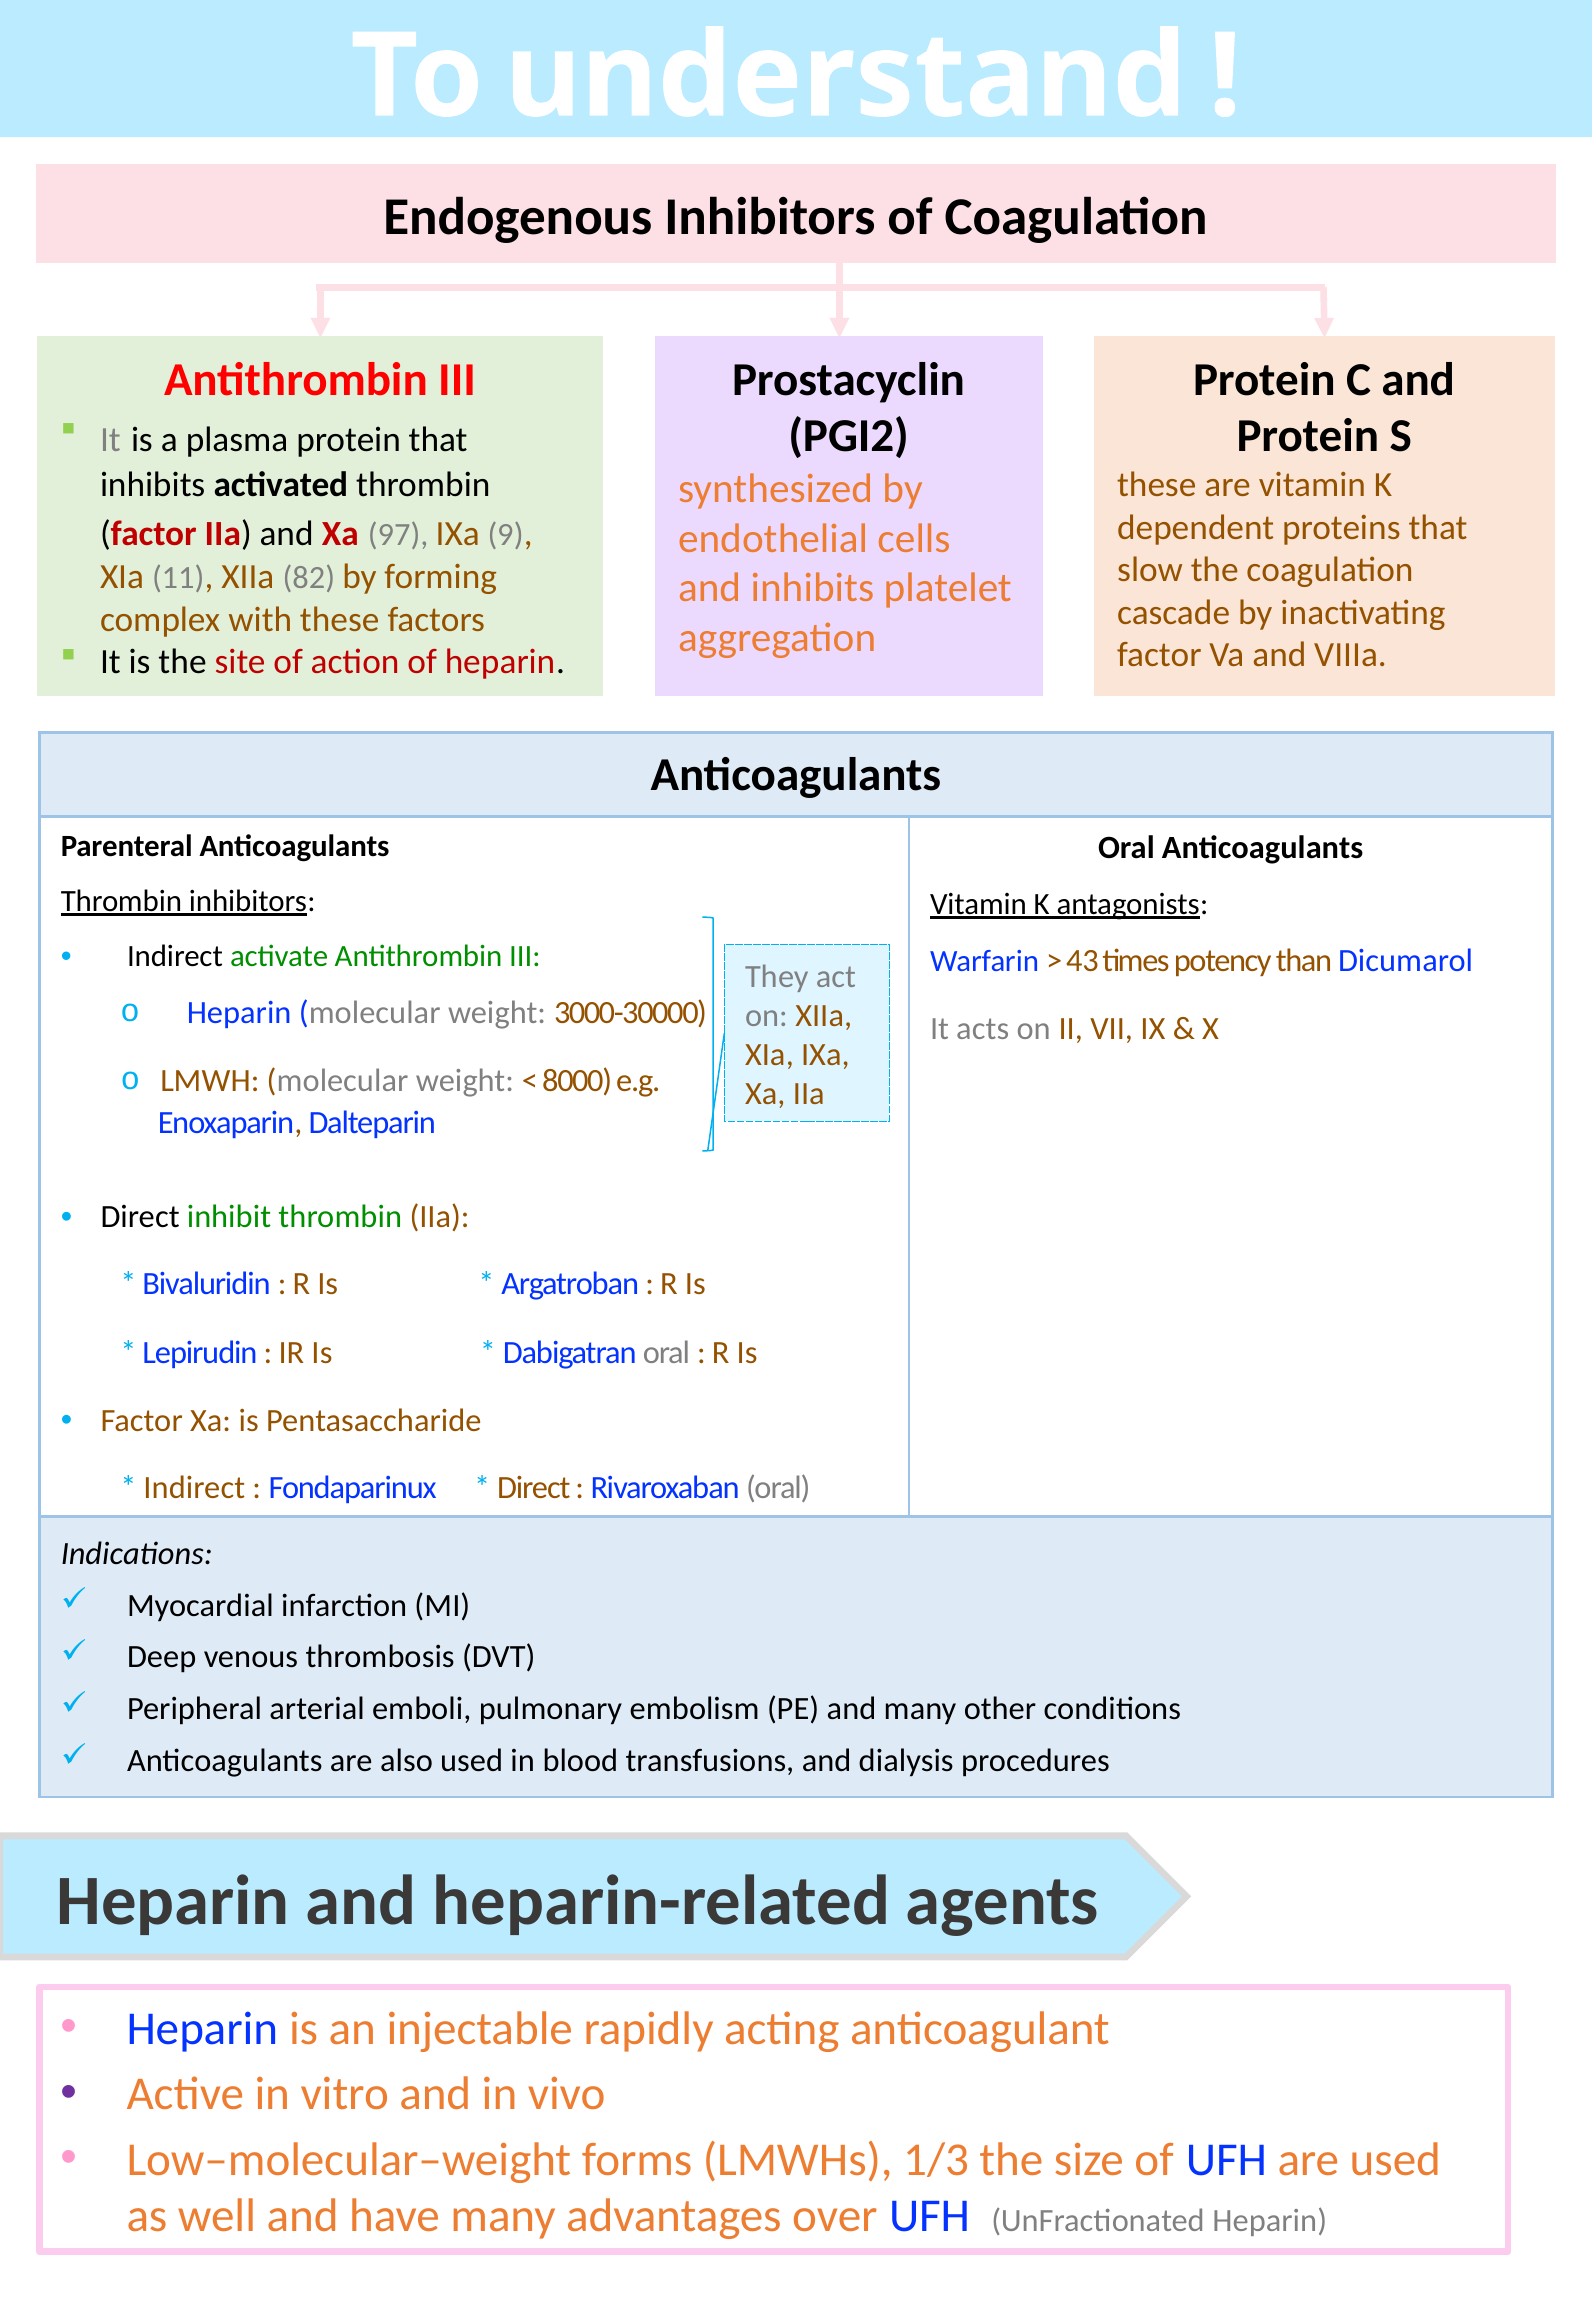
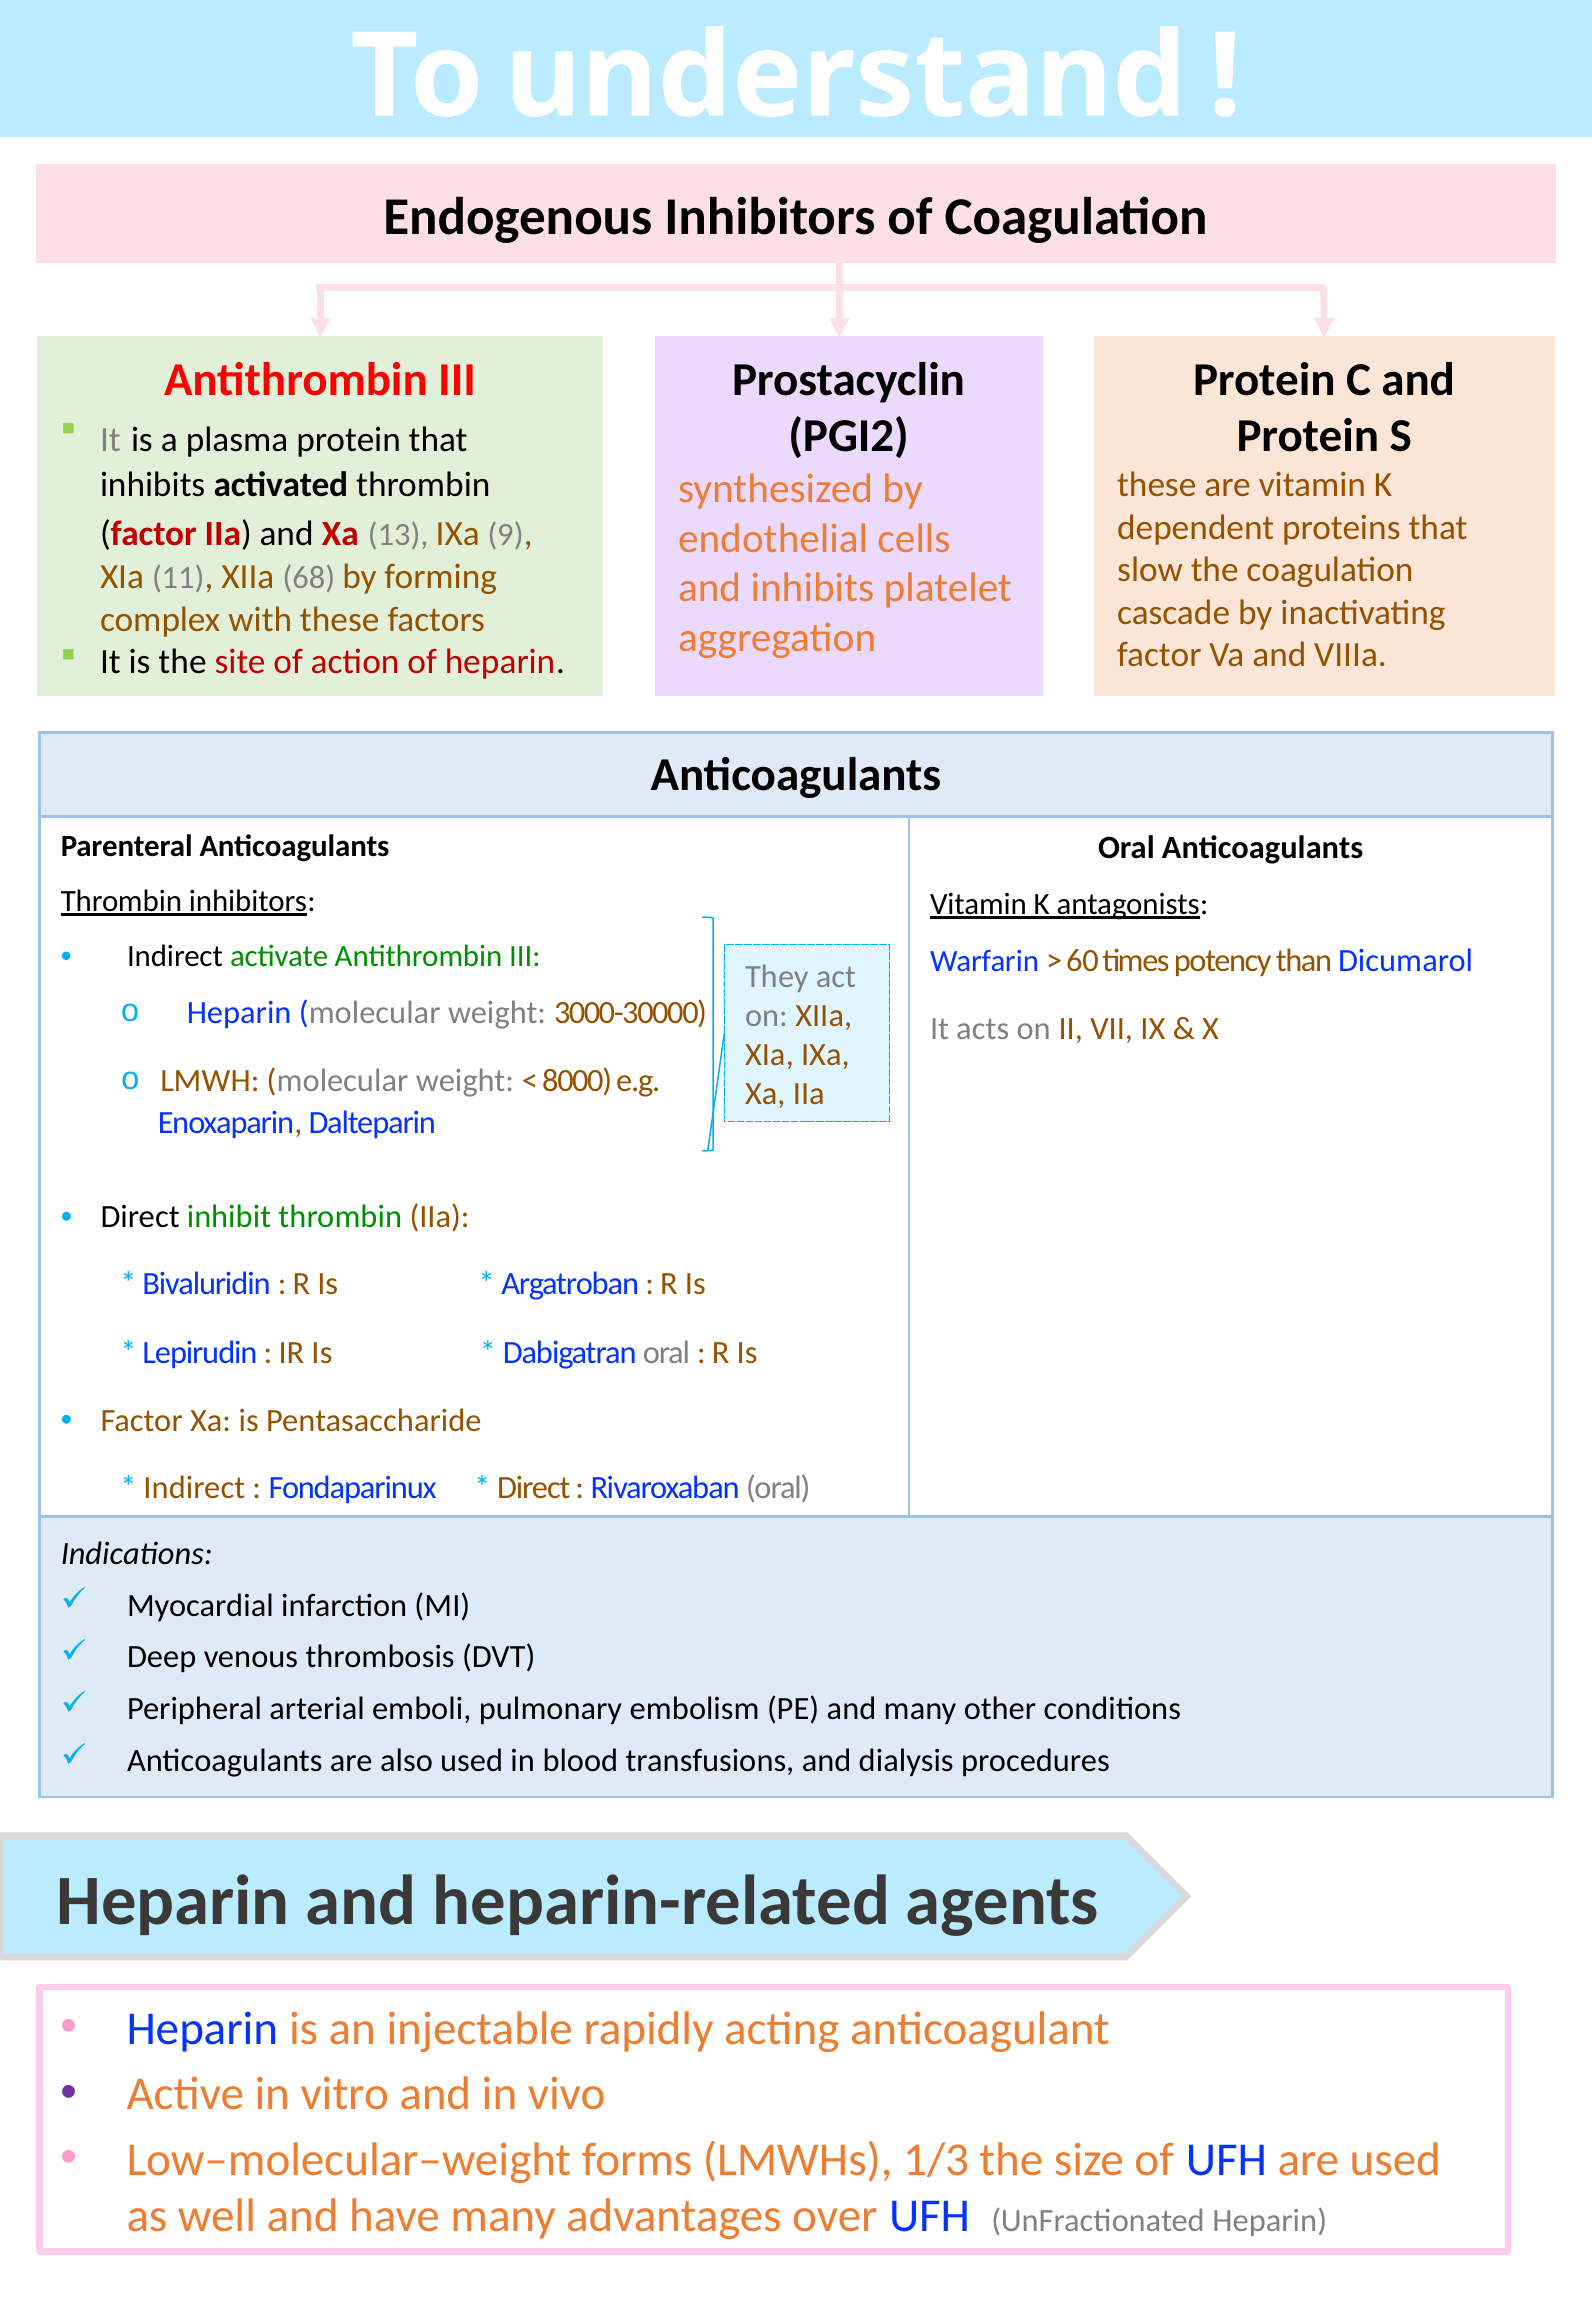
97: 97 -> 13 (398, 535)
82: 82 -> 68 (309, 578)
43: 43 -> 60 (1082, 961)
